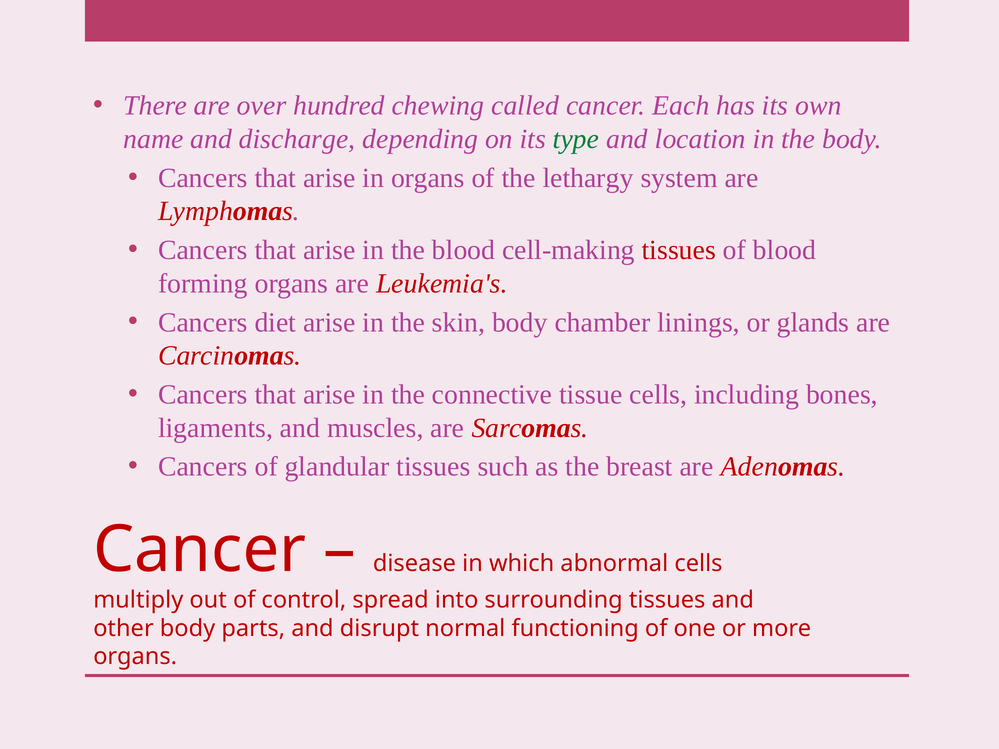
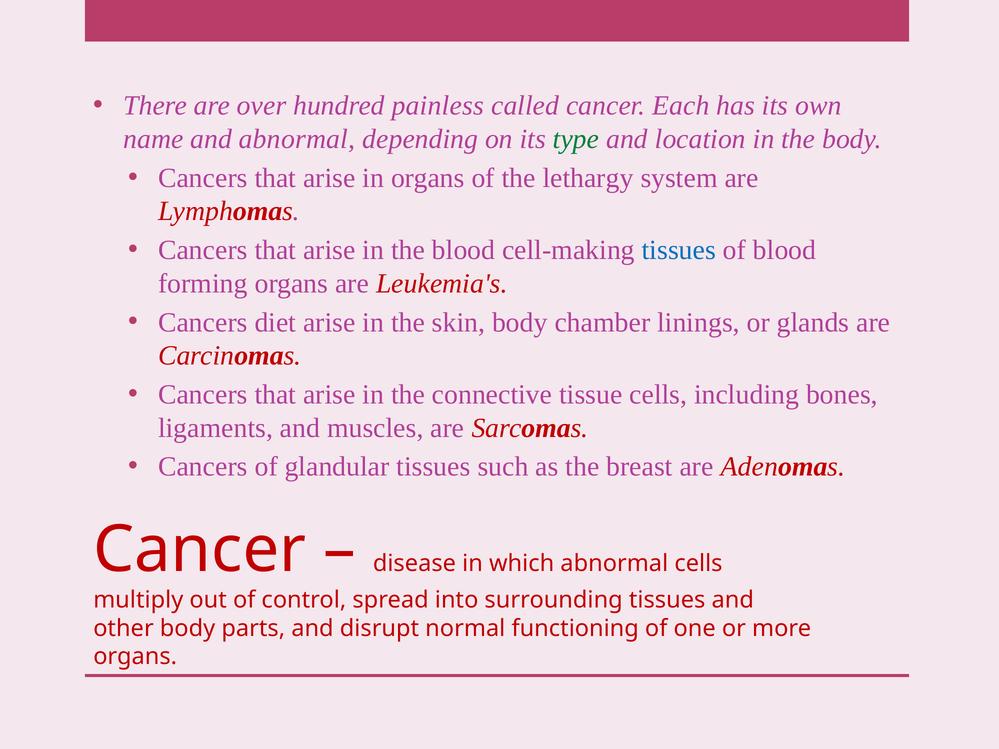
chewing: chewing -> painless (438, 106)
and discharge: discharge -> abnormal (297, 139)
tissues colour: red -> blue (679, 250)
